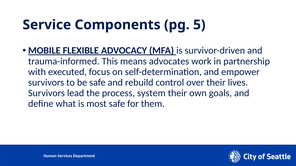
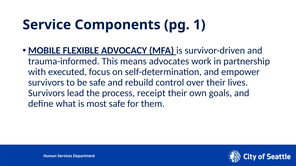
5: 5 -> 1 (199, 25)
system: system -> receipt (151, 93)
